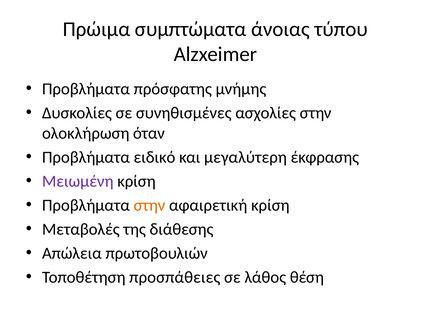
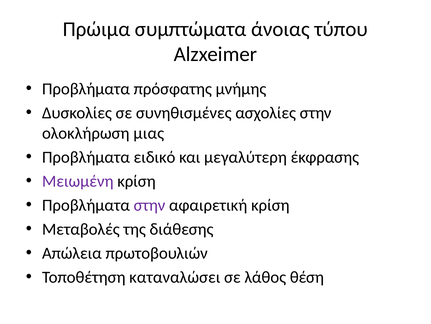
όταν: όταν -> μιας (149, 133)
στην colour: orange -> purple (149, 205)
προσπάθειες: προσπάθειες -> καταναλώσει (175, 277)
